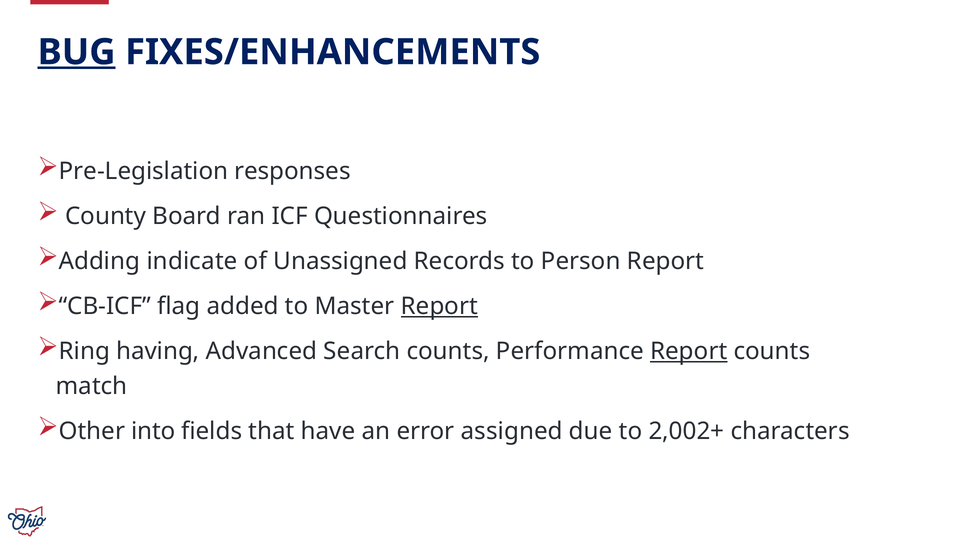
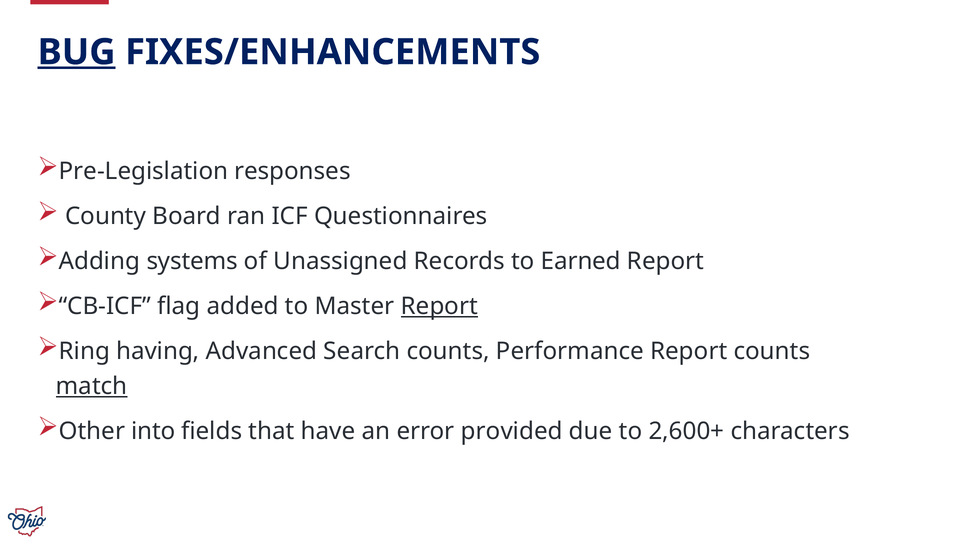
indicate: indicate -> systems (192, 261)
Person: Person -> Earned (581, 261)
Report underline: present -> none (689, 351)
match underline: none -> present (92, 386)
assigned: assigned -> provided (512, 431)
2,002+: 2,002+ -> 2,600+ (686, 431)
